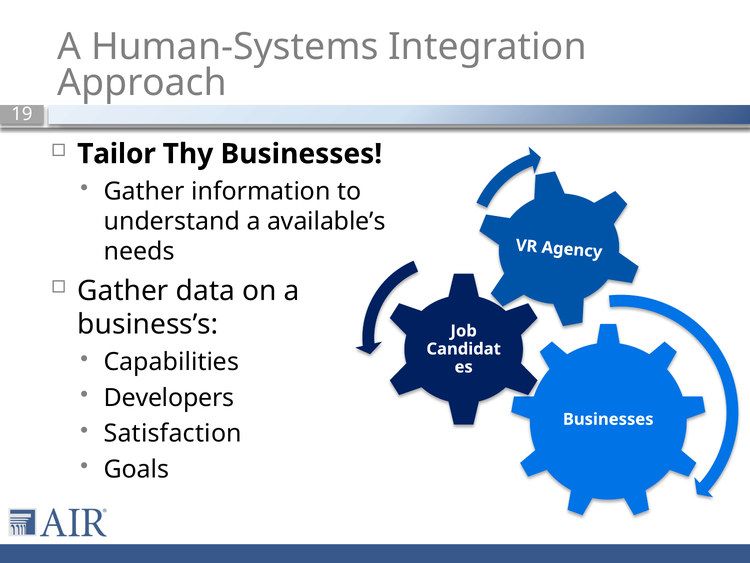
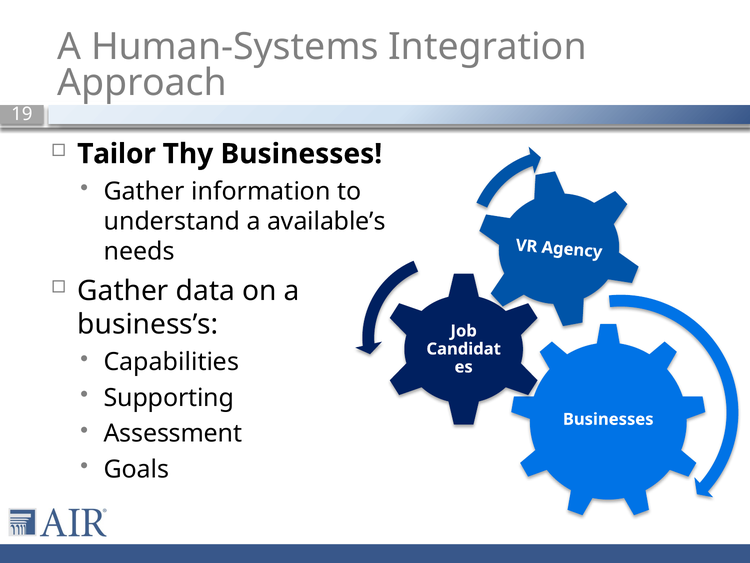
Developers: Developers -> Supporting (169, 398)
Satisfaction: Satisfaction -> Assessment (173, 433)
